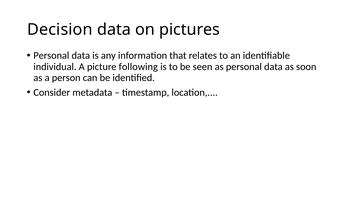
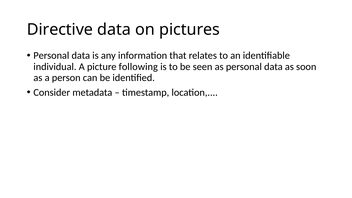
Decision: Decision -> Directive (60, 30)
